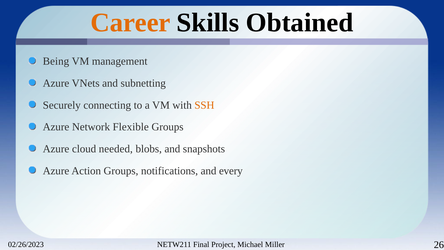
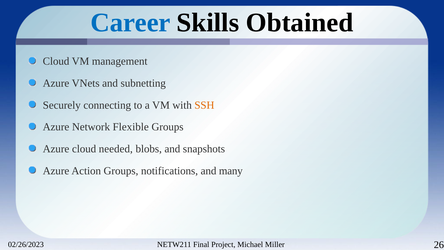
Career colour: orange -> blue (130, 23)
Being: Being -> Cloud (56, 61)
every: every -> many (231, 171)
